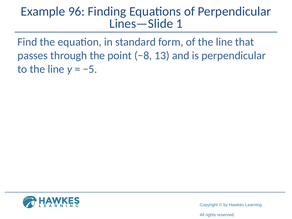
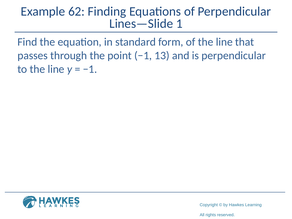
96: 96 -> 62 (77, 11)
point −8: −8 -> −1 (143, 55)
−5: −5 -> −1 (90, 69)
